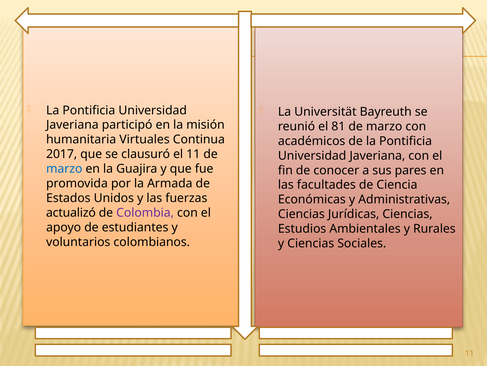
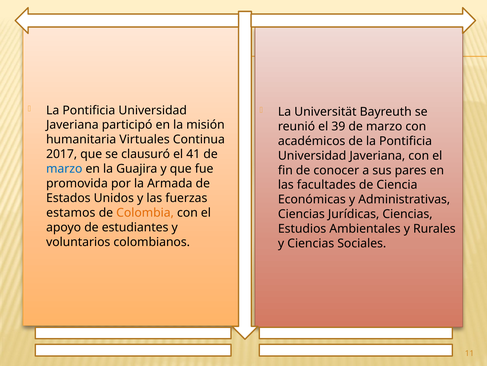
81: 81 -> 39 (338, 126)
el 11: 11 -> 41 (193, 154)
actualizó: actualizó -> estamos (71, 212)
Colombia colour: purple -> orange (145, 212)
